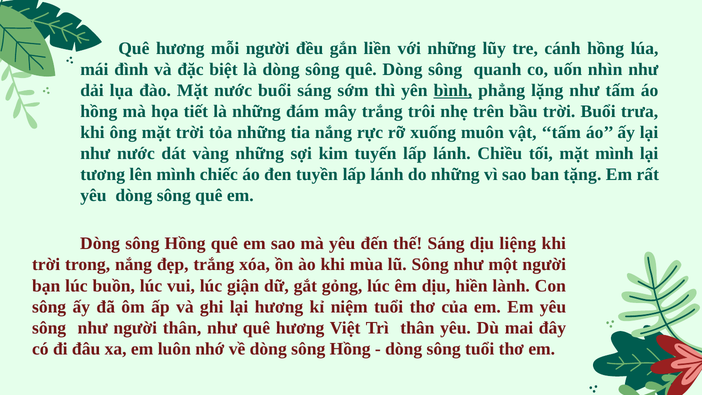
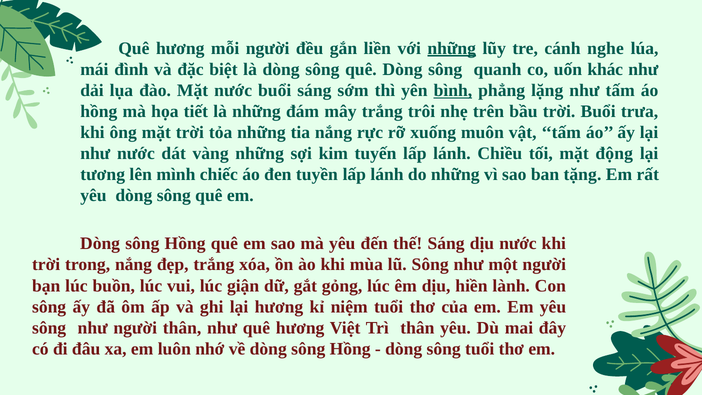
những underline: none -> present (452, 48)
cánh hồng: hồng -> nghe (606, 48)
nhìn: nhìn -> khác (605, 69)
mặt mình: mình -> động (614, 154)
dịu liệng: liệng -> nước (518, 244)
